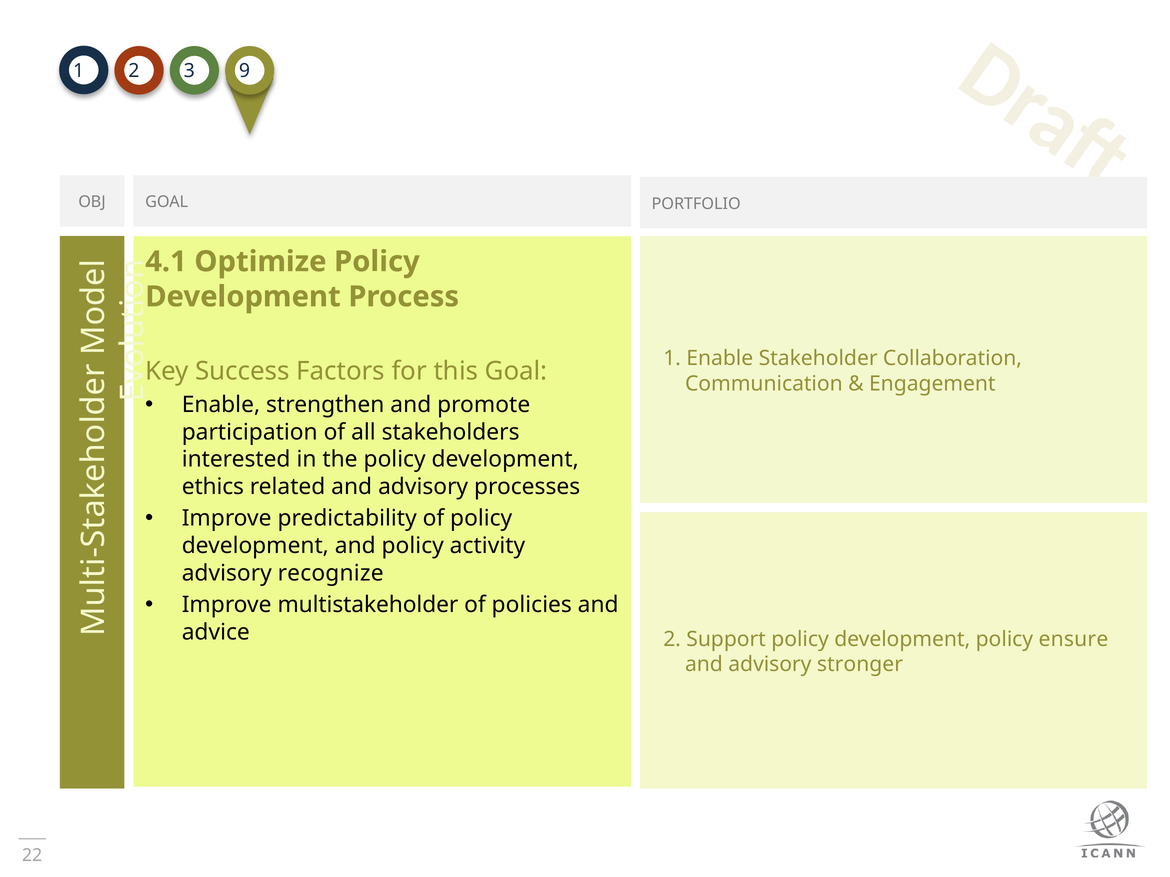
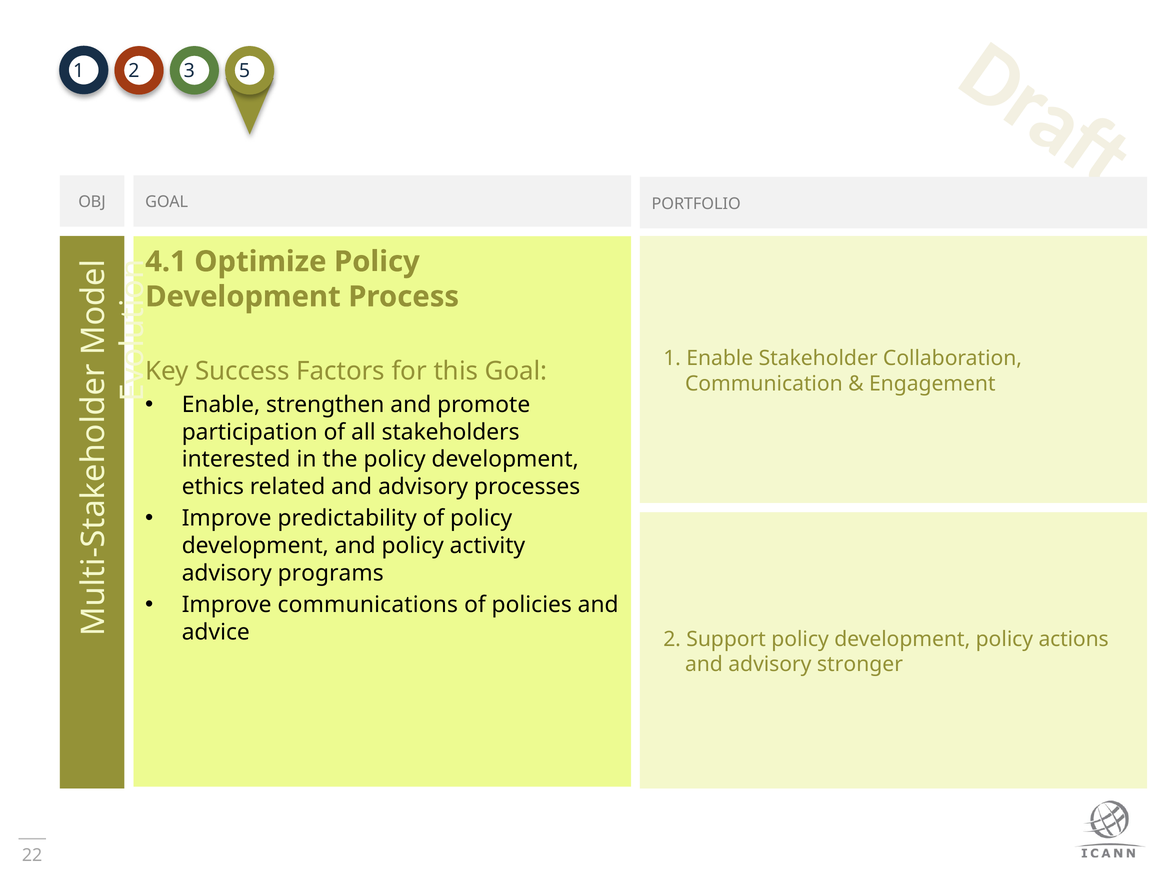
9: 9 -> 5 (245, 71)
recognize: recognize -> programs (331, 573)
multistakeholder: multistakeholder -> communications (368, 605)
ensure: ensure -> actions (1074, 639)
